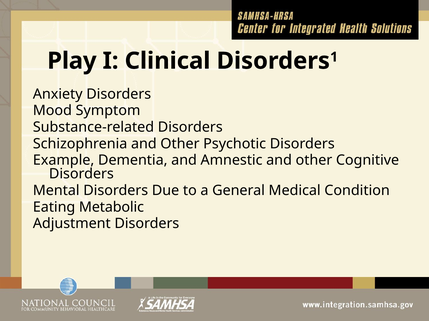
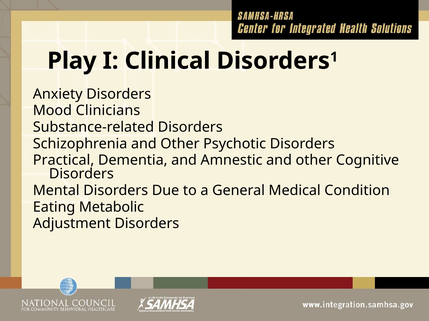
Symptom: Symptom -> Clinicians (108, 111)
Example: Example -> Practical (64, 161)
